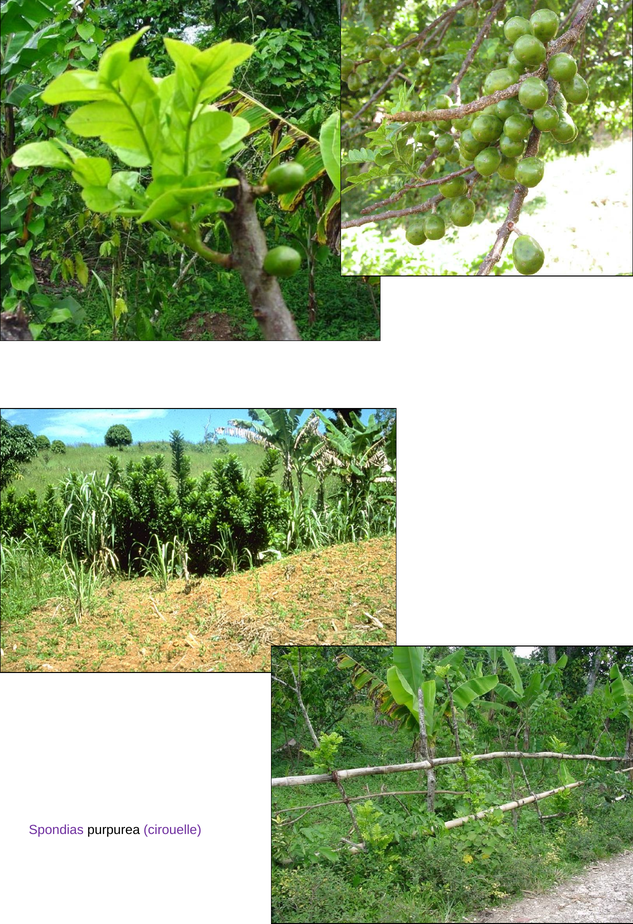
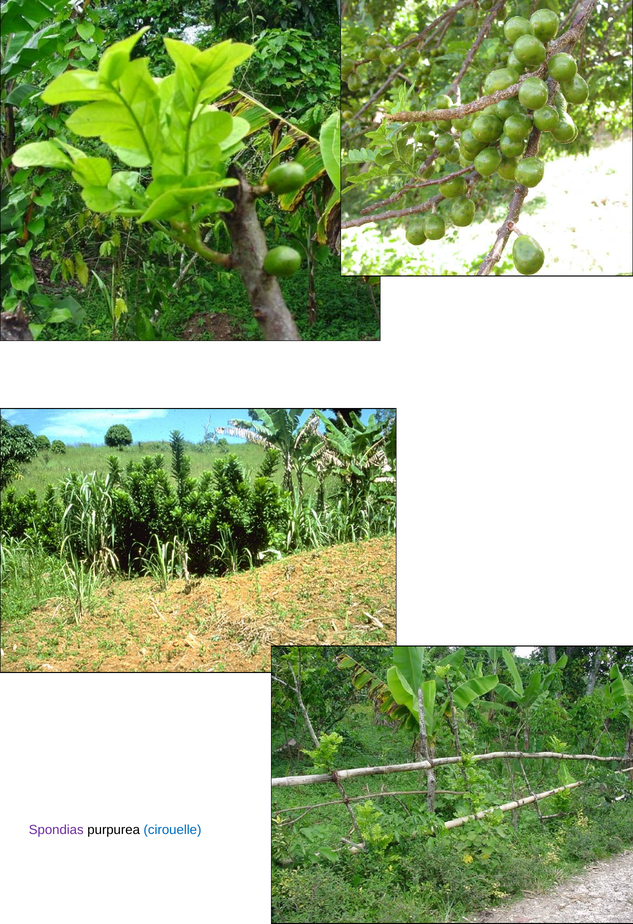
cirouelle colour: purple -> blue (173, 830)
